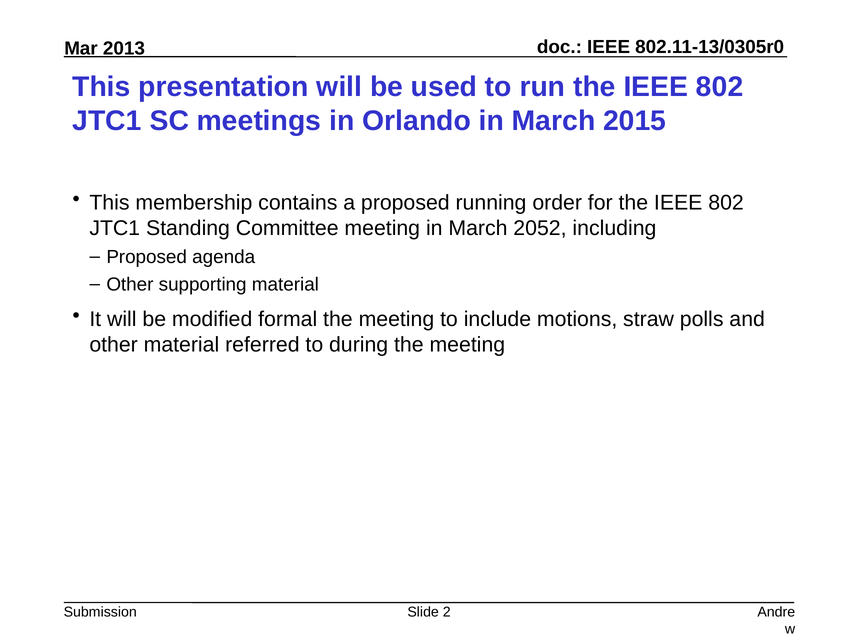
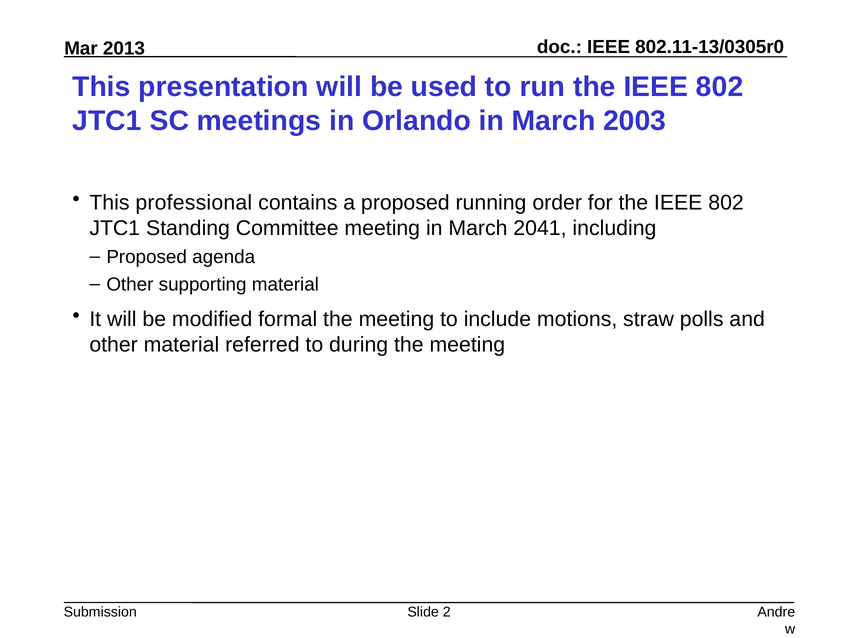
2015: 2015 -> 2003 (635, 121)
membership: membership -> professional (194, 203)
2052: 2052 -> 2041 (540, 228)
